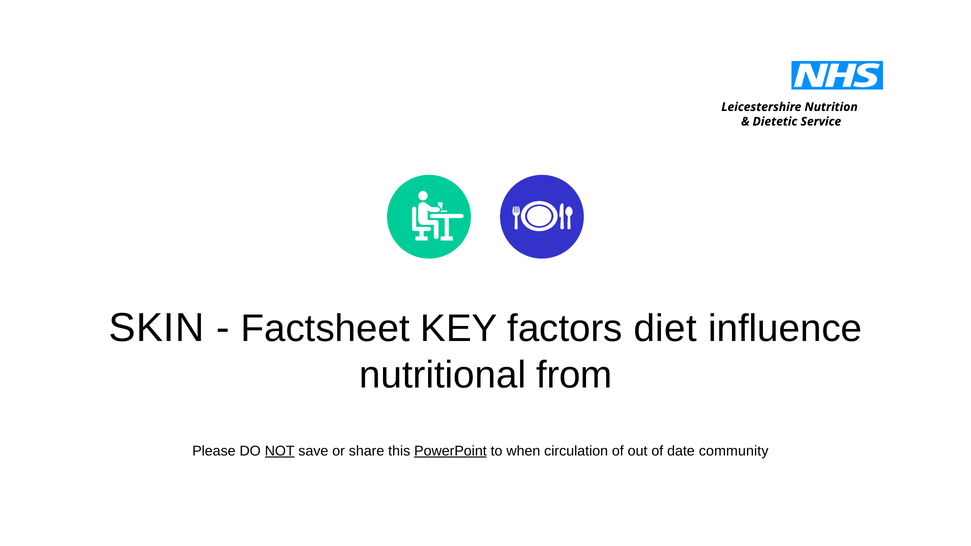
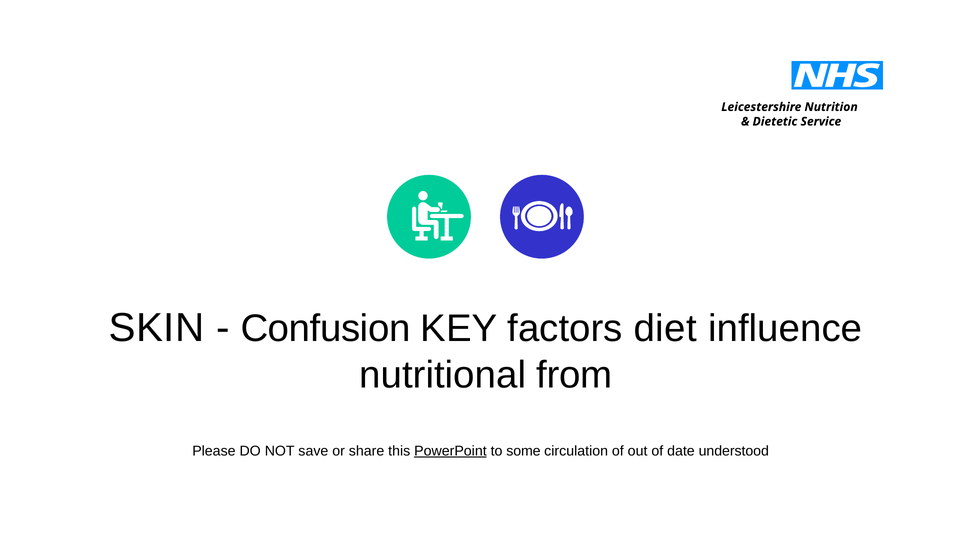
Factsheet: Factsheet -> Confusion (325, 329)
NOT underline: present -> none (280, 451)
when: when -> some (523, 451)
community: community -> understood (734, 451)
